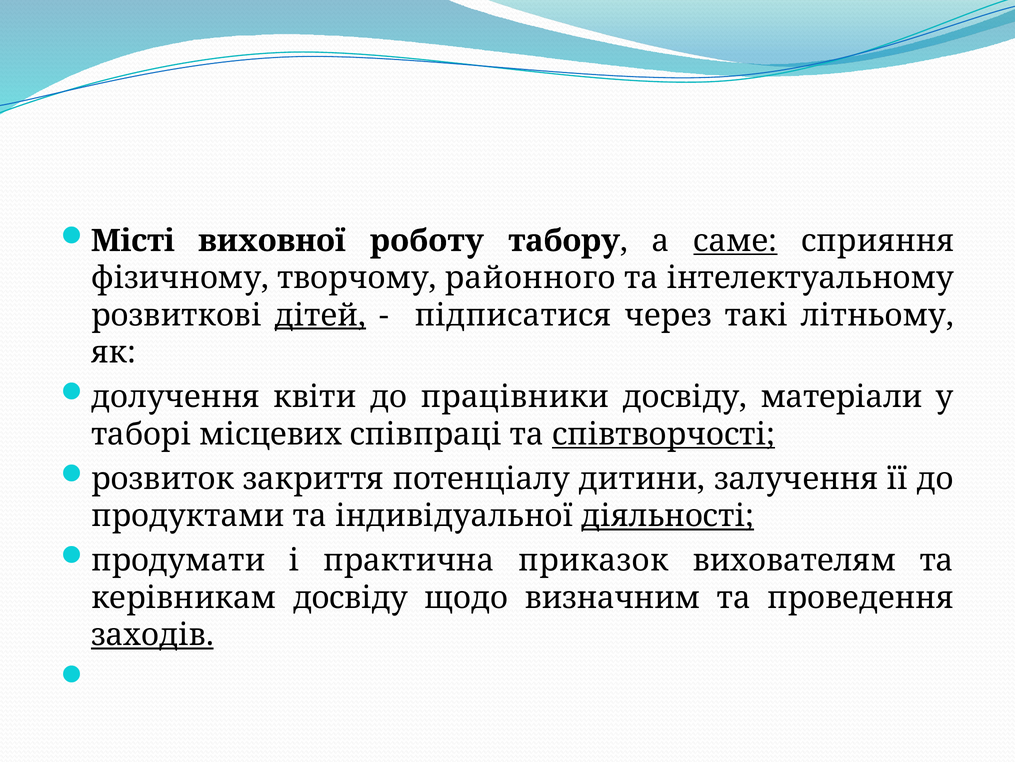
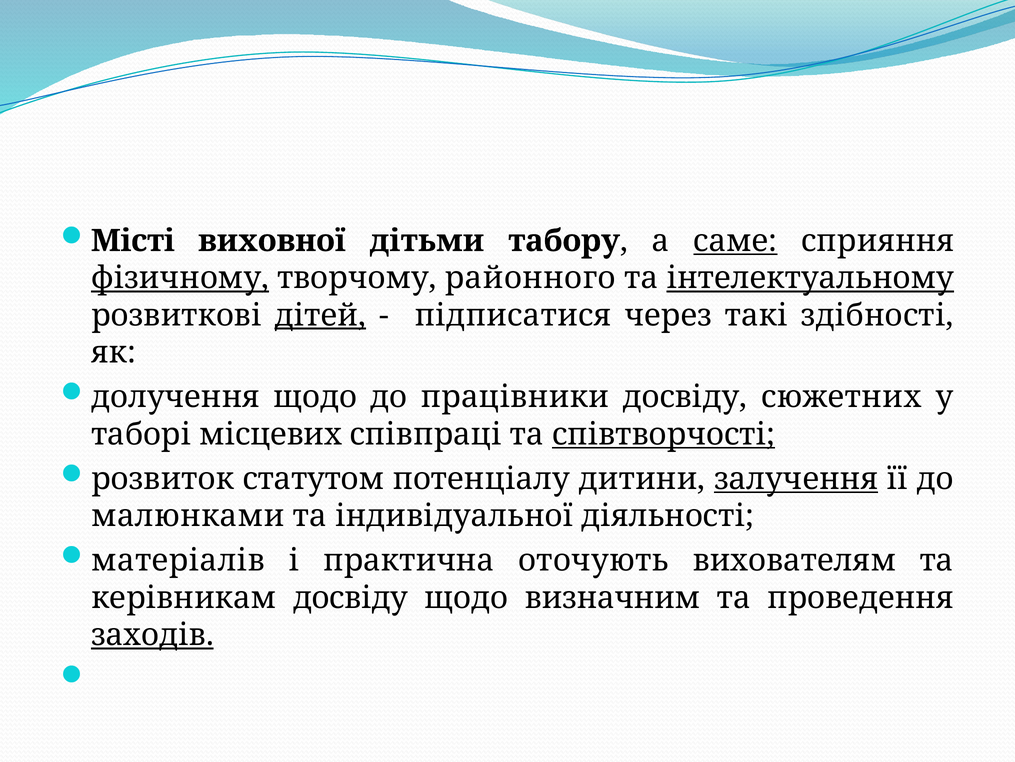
роботу: роботу -> дітьми (427, 241)
фізичному underline: none -> present (180, 278)
інтелектуальному underline: none -> present (810, 278)
літньому: літньому -> здібності (877, 315)
долучення квіти: квіти -> щодо (315, 397)
матеріали: матеріали -> сюжетних (841, 397)
закриття: закриття -> статутом (313, 478)
залучення underline: none -> present (796, 478)
продуктами: продуктами -> малюнками (188, 516)
діяльності underline: present -> none (668, 516)
продумати: продумати -> матеріалів (178, 560)
приказок: приказок -> оточують (593, 560)
